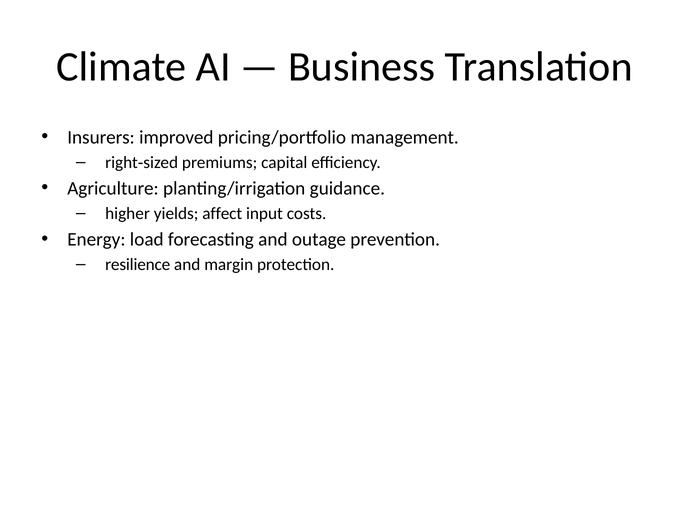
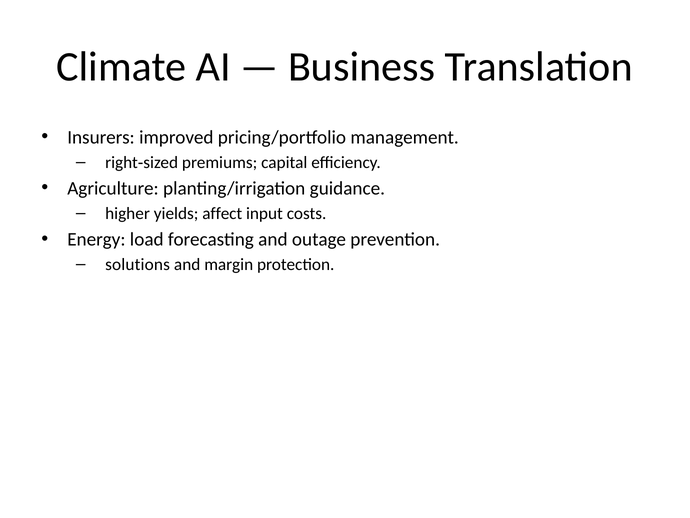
resilience: resilience -> solutions (138, 264)
